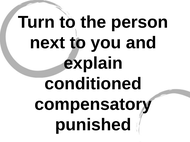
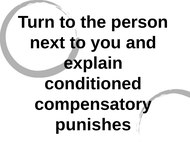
punished: punished -> punishes (93, 125)
